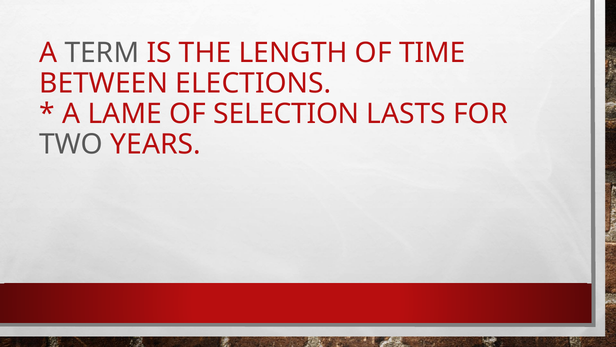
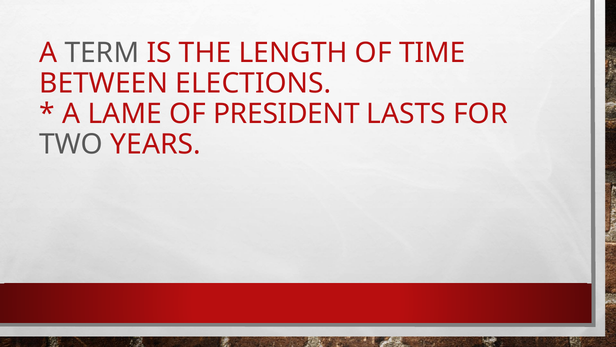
SELECTION: SELECTION -> PRESIDENT (286, 114)
